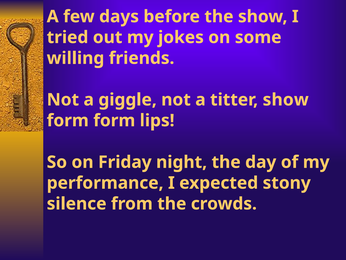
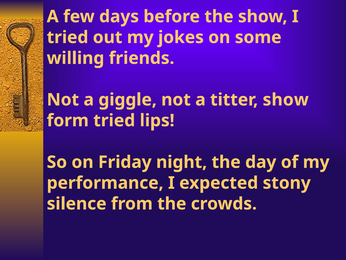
form form: form -> tried (114, 120)
